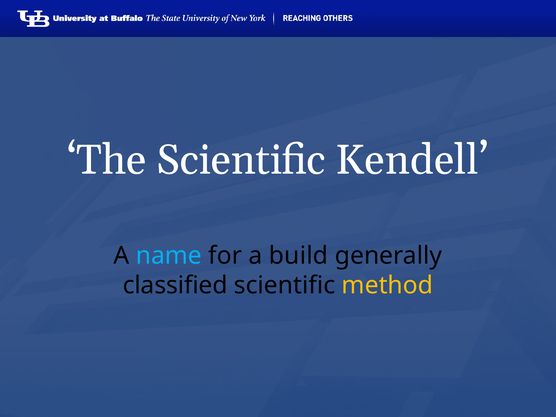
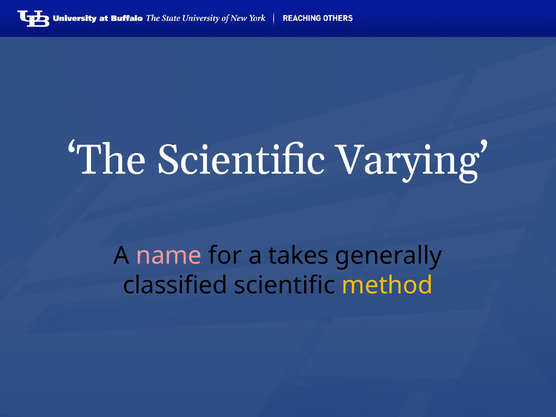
Kendell: Kendell -> Varying (412, 160)
name colour: light blue -> pink (169, 256)
build: build -> takes (299, 256)
